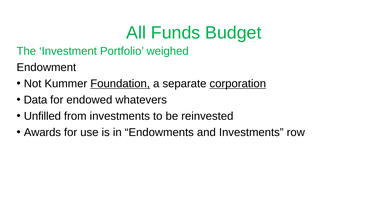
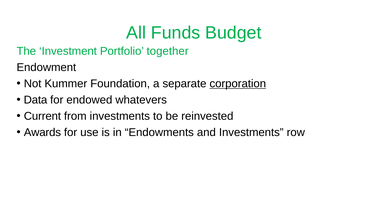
weighed: weighed -> together (168, 51)
Foundation underline: present -> none (120, 84)
Unfilled: Unfilled -> Current (42, 116)
